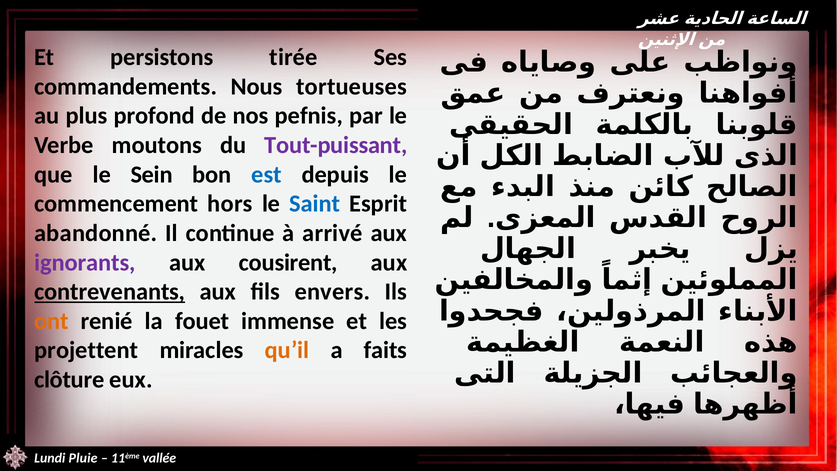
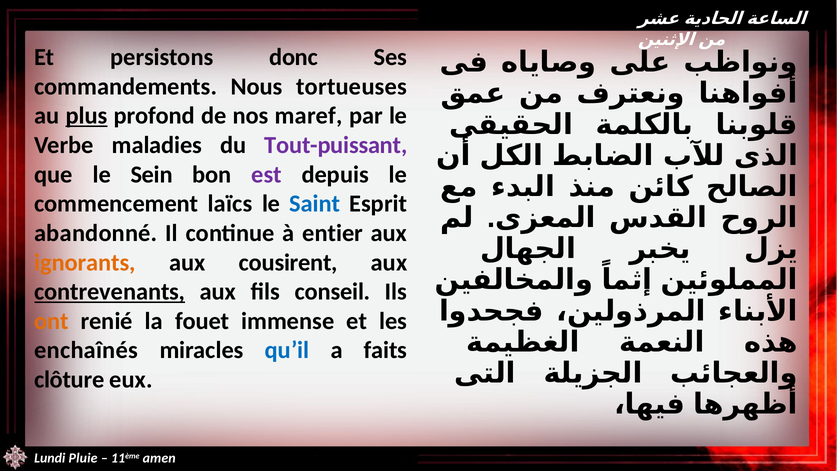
tirée: tirée -> donc (294, 57)
plus underline: none -> present (86, 116)
pefnis: pefnis -> maref (309, 116)
moutons: moutons -> maladies (157, 145)
est colour: blue -> purple (267, 174)
hors: hors -> laïcs (230, 204)
arrivé: arrivé -> entier (333, 233)
ignorants colour: purple -> orange (85, 262)
envers: envers -> conseil (333, 292)
projettent: projettent -> enchaînés (86, 350)
qu’il colour: orange -> blue (287, 350)
vallée: vallée -> amen (159, 458)
